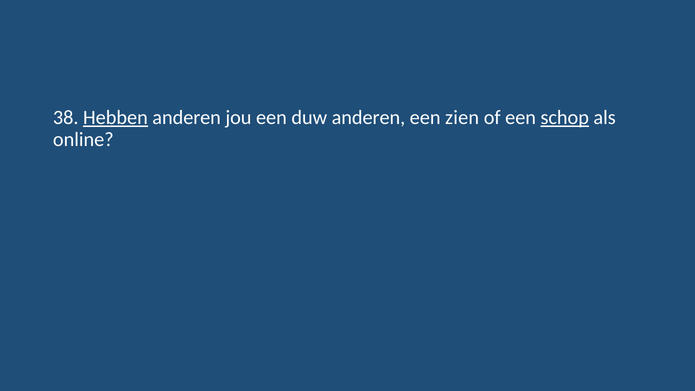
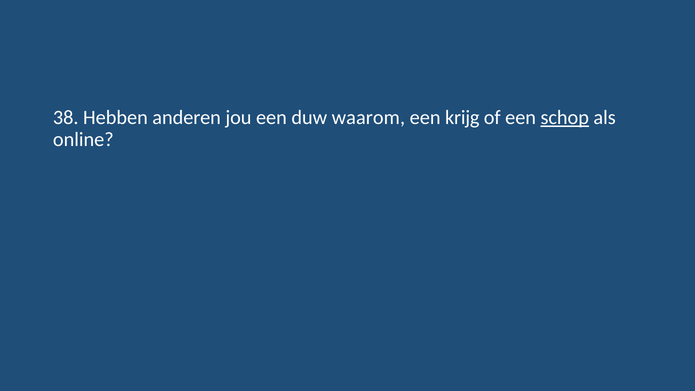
Hebben underline: present -> none (115, 118)
duw anderen: anderen -> waarom (368, 118)
zien: zien -> krijg (462, 118)
